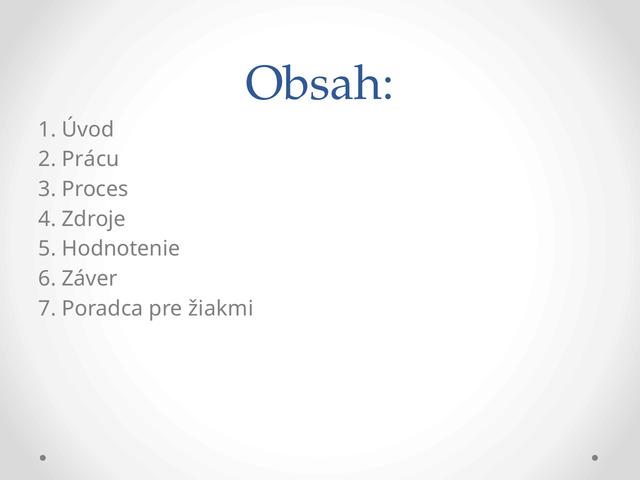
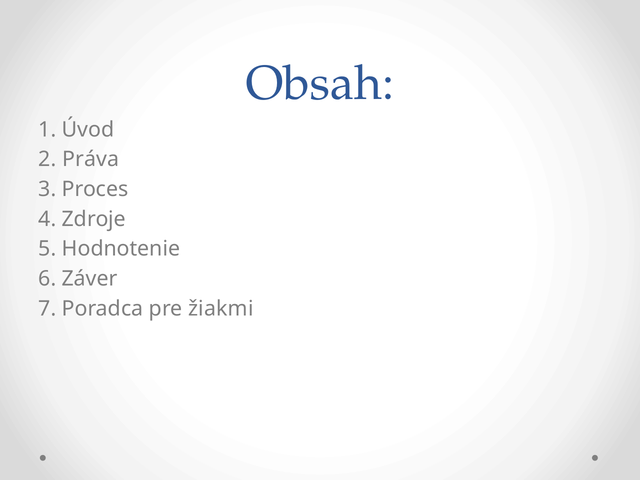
Prácu: Prácu -> Práva (91, 159)
